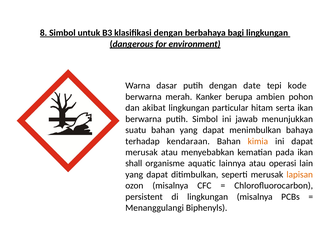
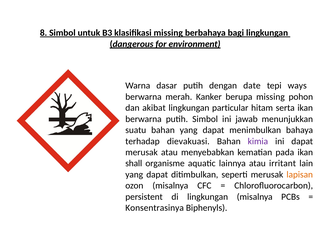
klasifikasi dengan: dengan -> missing (168, 33)
kode: kode -> ways (297, 86)
berupa ambien: ambien -> missing (270, 97)
kendaraan: kendaraan -> dievakuasi (188, 141)
kimia colour: orange -> purple (258, 141)
operasi: operasi -> irritant (283, 163)
Menanggulangi: Menanggulangi -> Konsentrasinya (155, 208)
